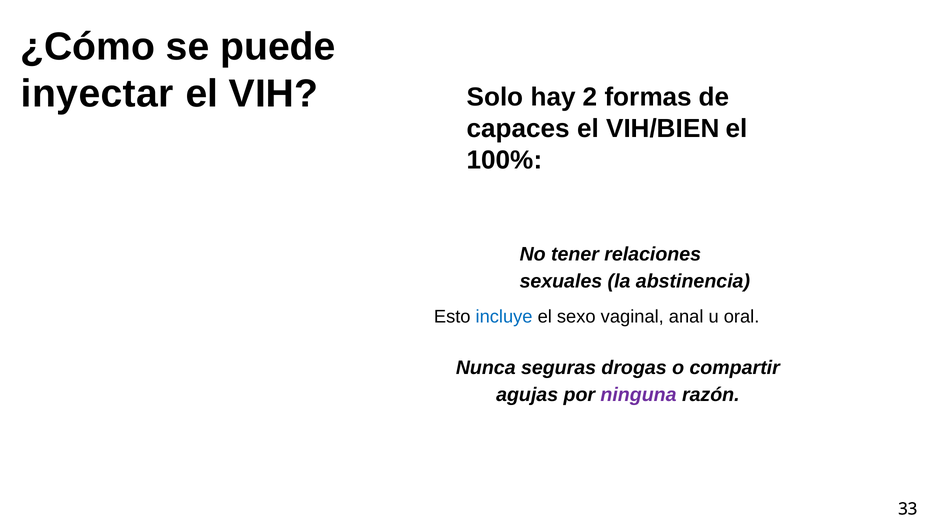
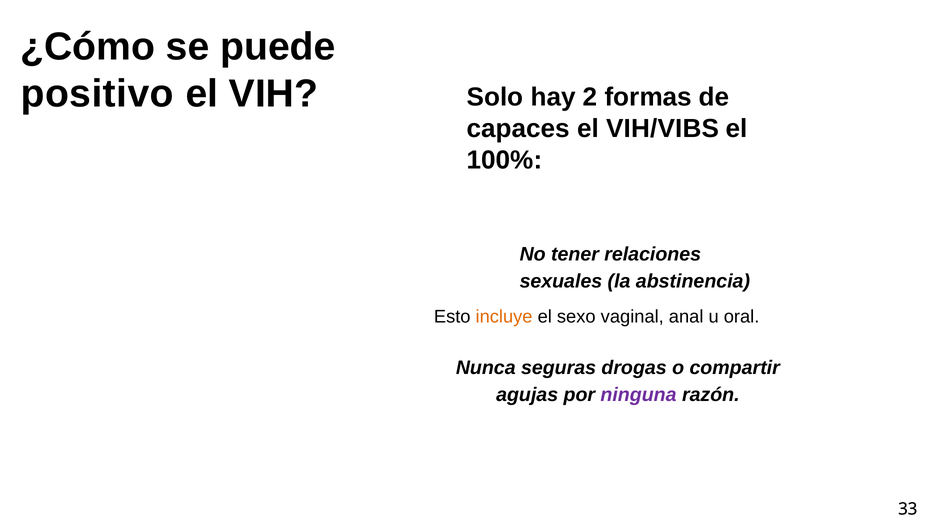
inyectar: inyectar -> positivo (97, 94)
VIH/BIEN: VIH/BIEN -> VIH/VIBS (663, 128)
incluye colour: blue -> orange (504, 316)
